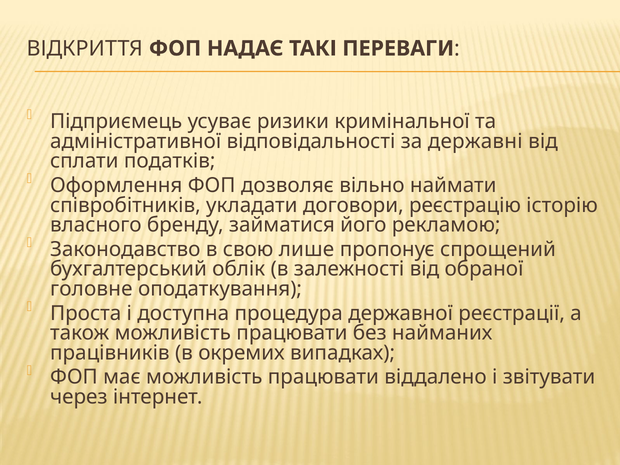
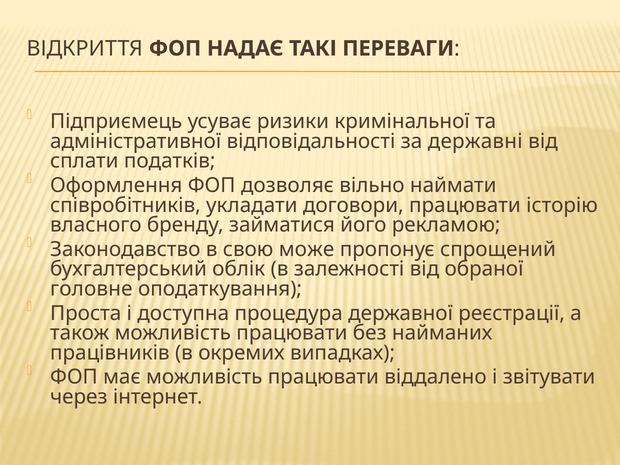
договори реєстрацію: реєстрацію -> працювати (465, 205)
лише: лише -> може (307, 249)
